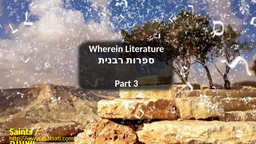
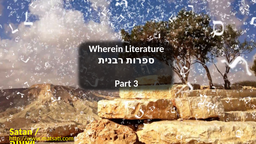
Saints: Saints -> Satan (21, 132)
